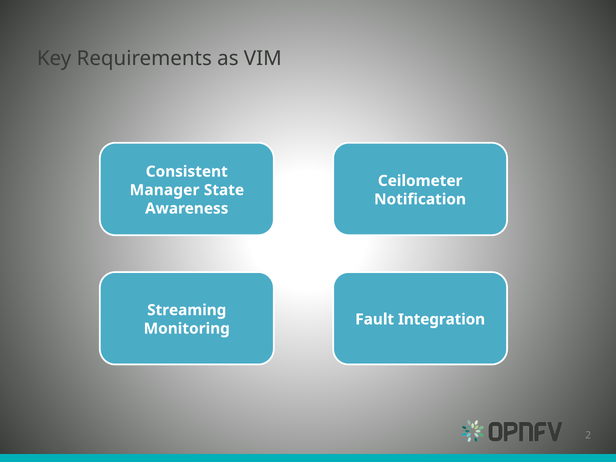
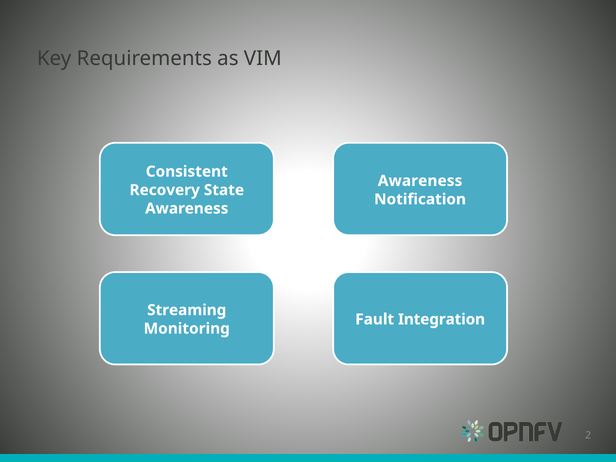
Ceilometer: Ceilometer -> Awareness (420, 181)
Manager: Manager -> Recovery (165, 190)
